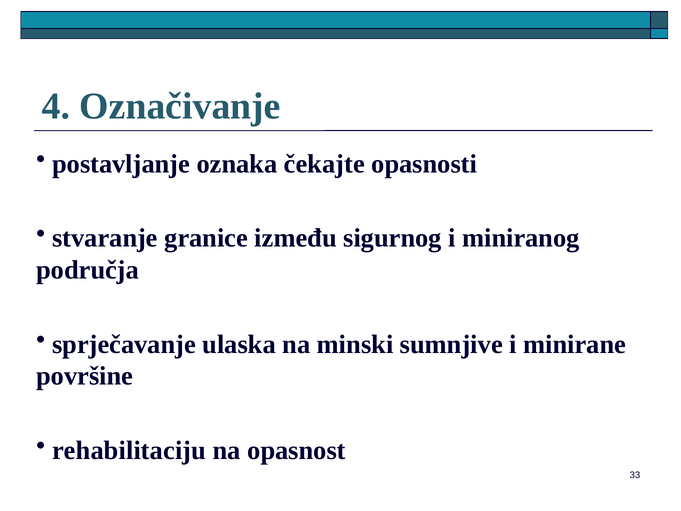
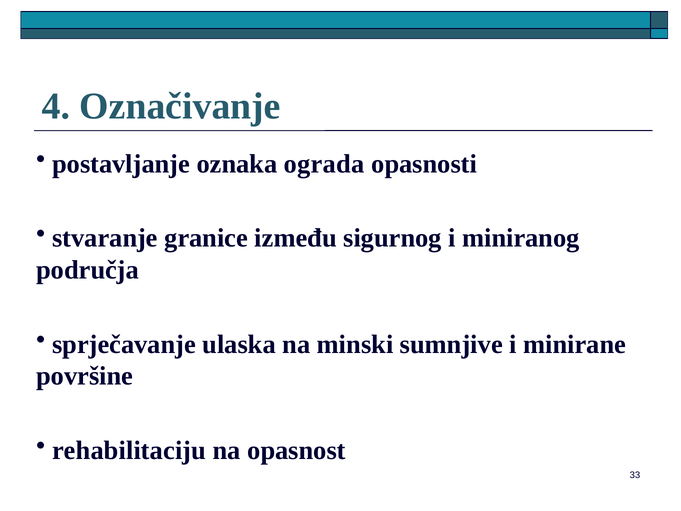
čekajte: čekajte -> ograda (324, 164)
